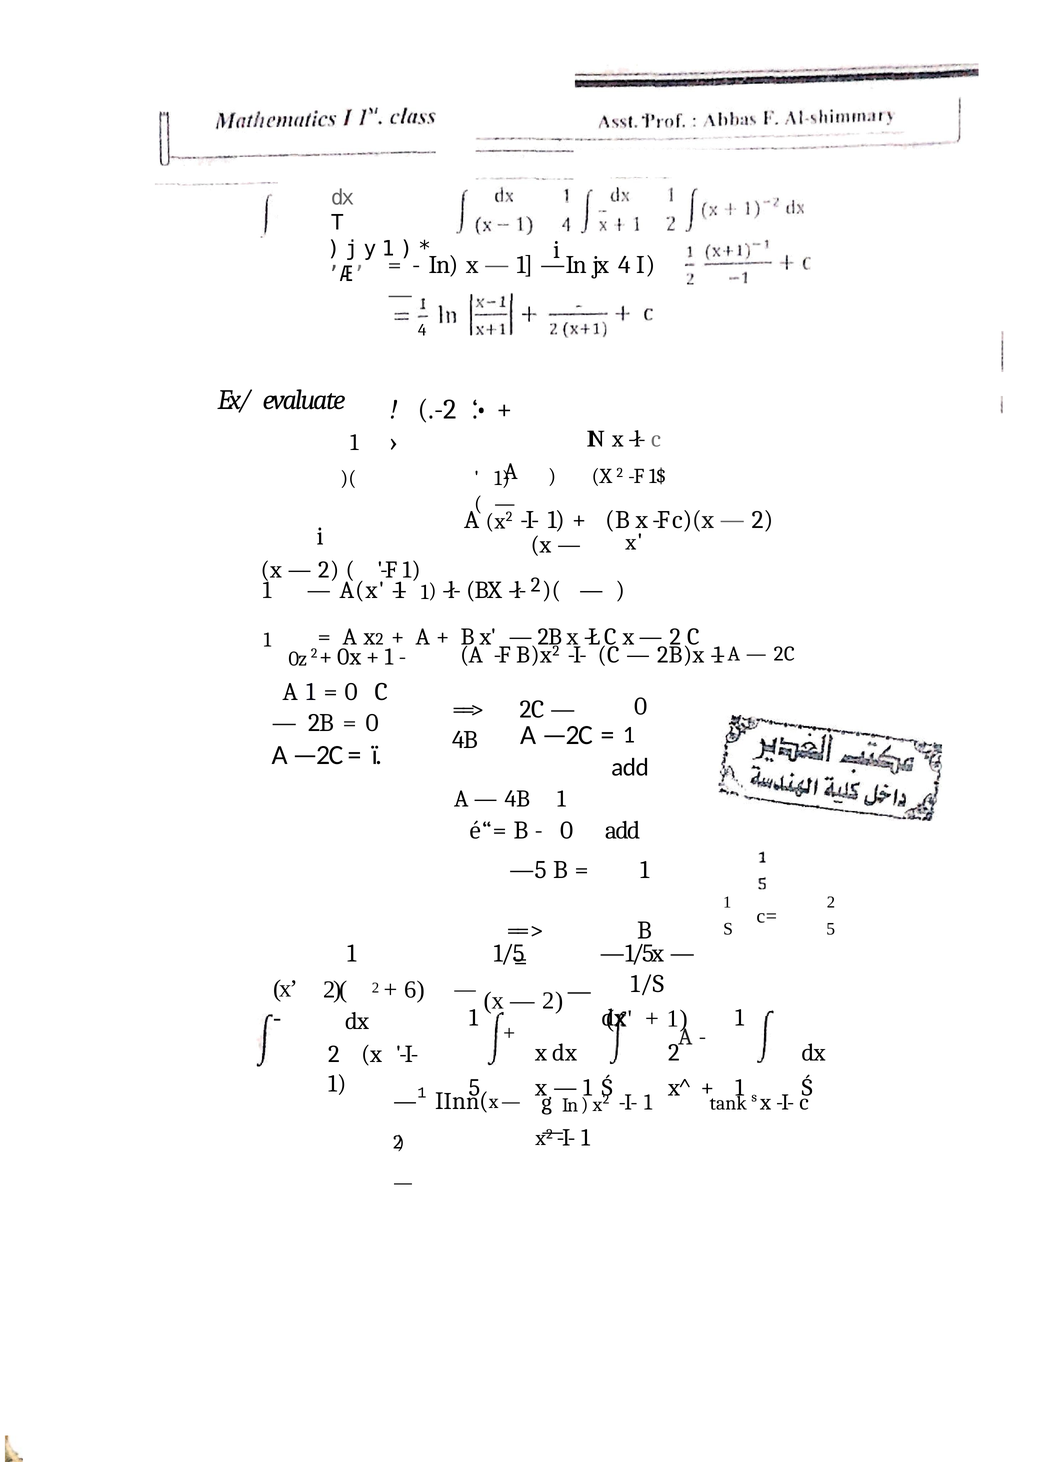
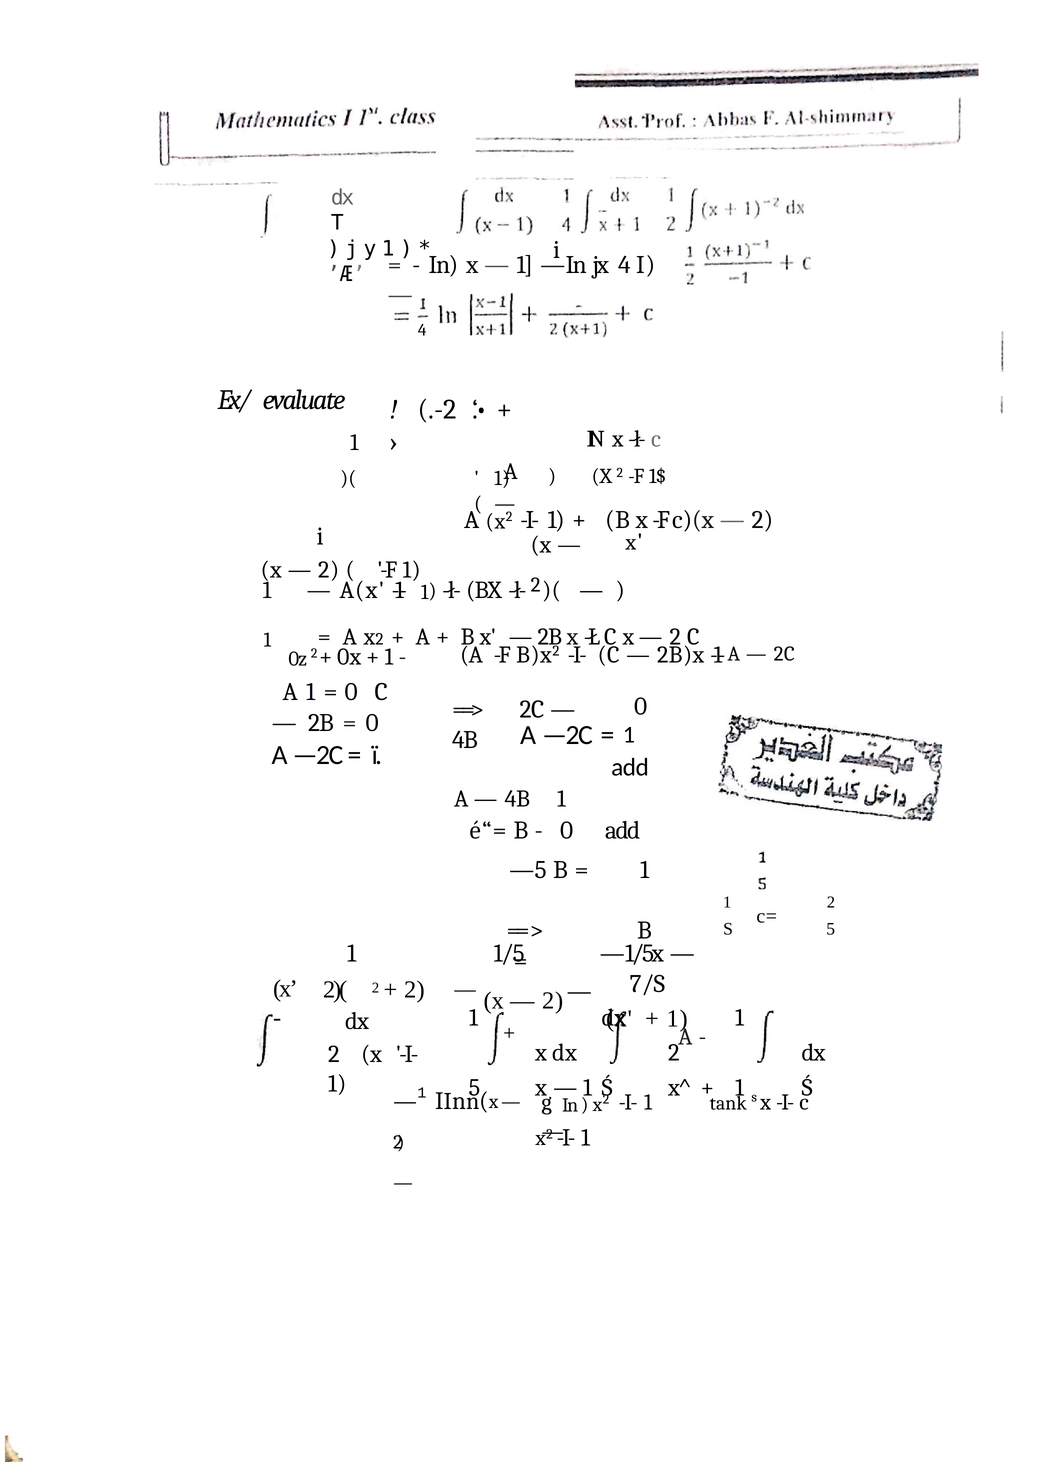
1/S: 1/S -> 7/S (648, 984)
6: 6 -> 2 (415, 990)
